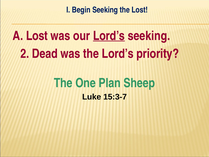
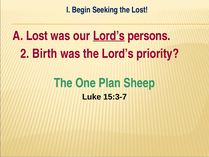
Lord’s seeking: seeking -> persons (149, 36)
Dead: Dead -> Birth (45, 54)
